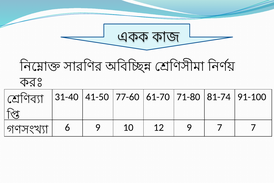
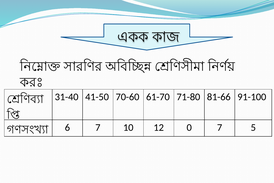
77-60: 77-60 -> 70-60 (127, 97)
81-74: 81-74 -> 81-66 (219, 97)
6 9: 9 -> 7 (98, 127)
12 9: 9 -> 0 (189, 127)
7 7: 7 -> 5 (253, 127)
